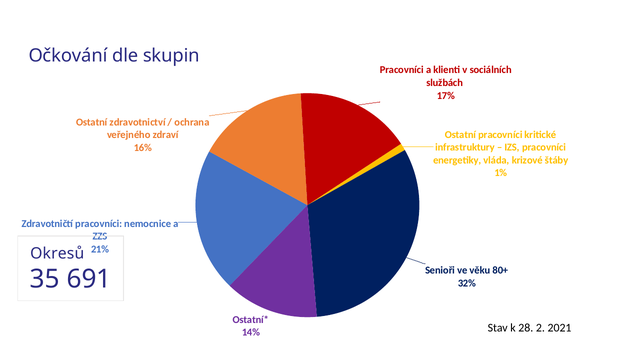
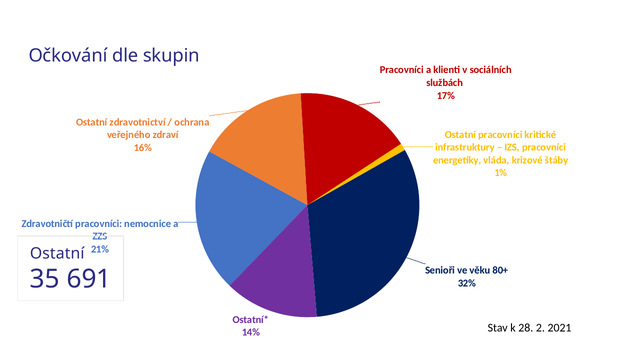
Okresů: Okresů -> Ostatní (57, 253)
